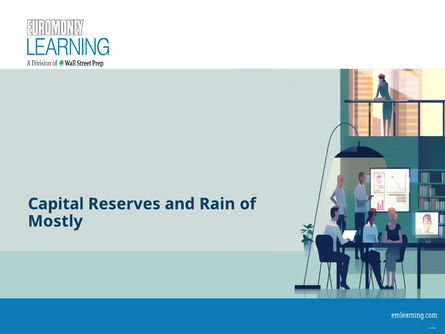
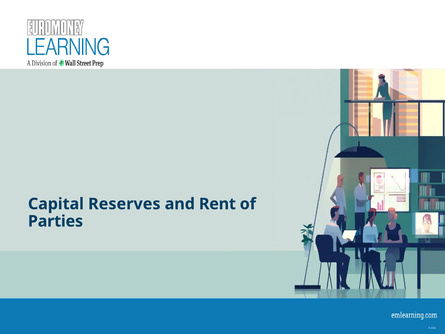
Rain: Rain -> Rent (217, 204)
Mostly: Mostly -> Parties (55, 221)
